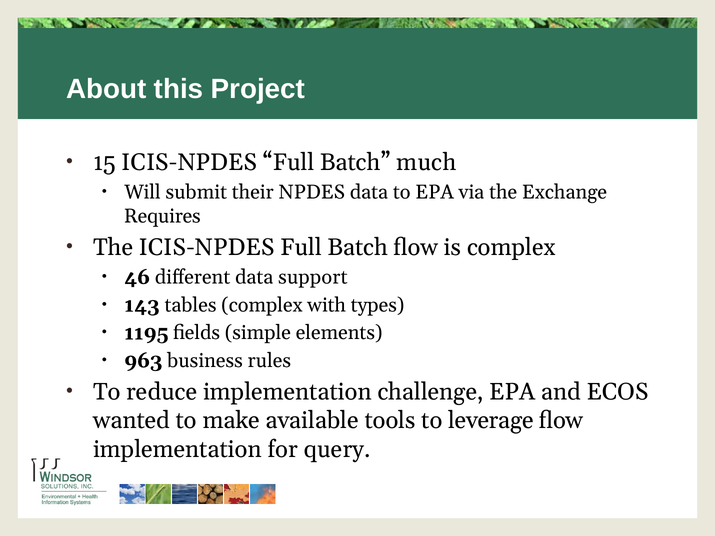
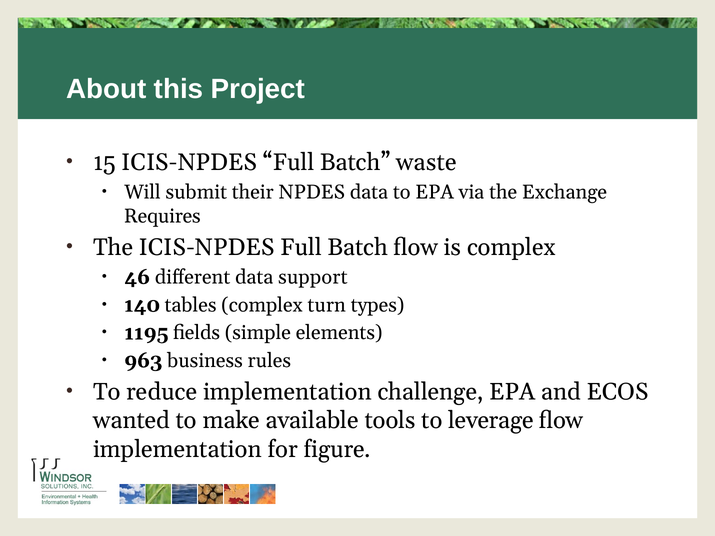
much: much -> waste (426, 163)
143: 143 -> 140 (142, 305)
with: with -> turn (327, 305)
query: query -> figure (337, 449)
